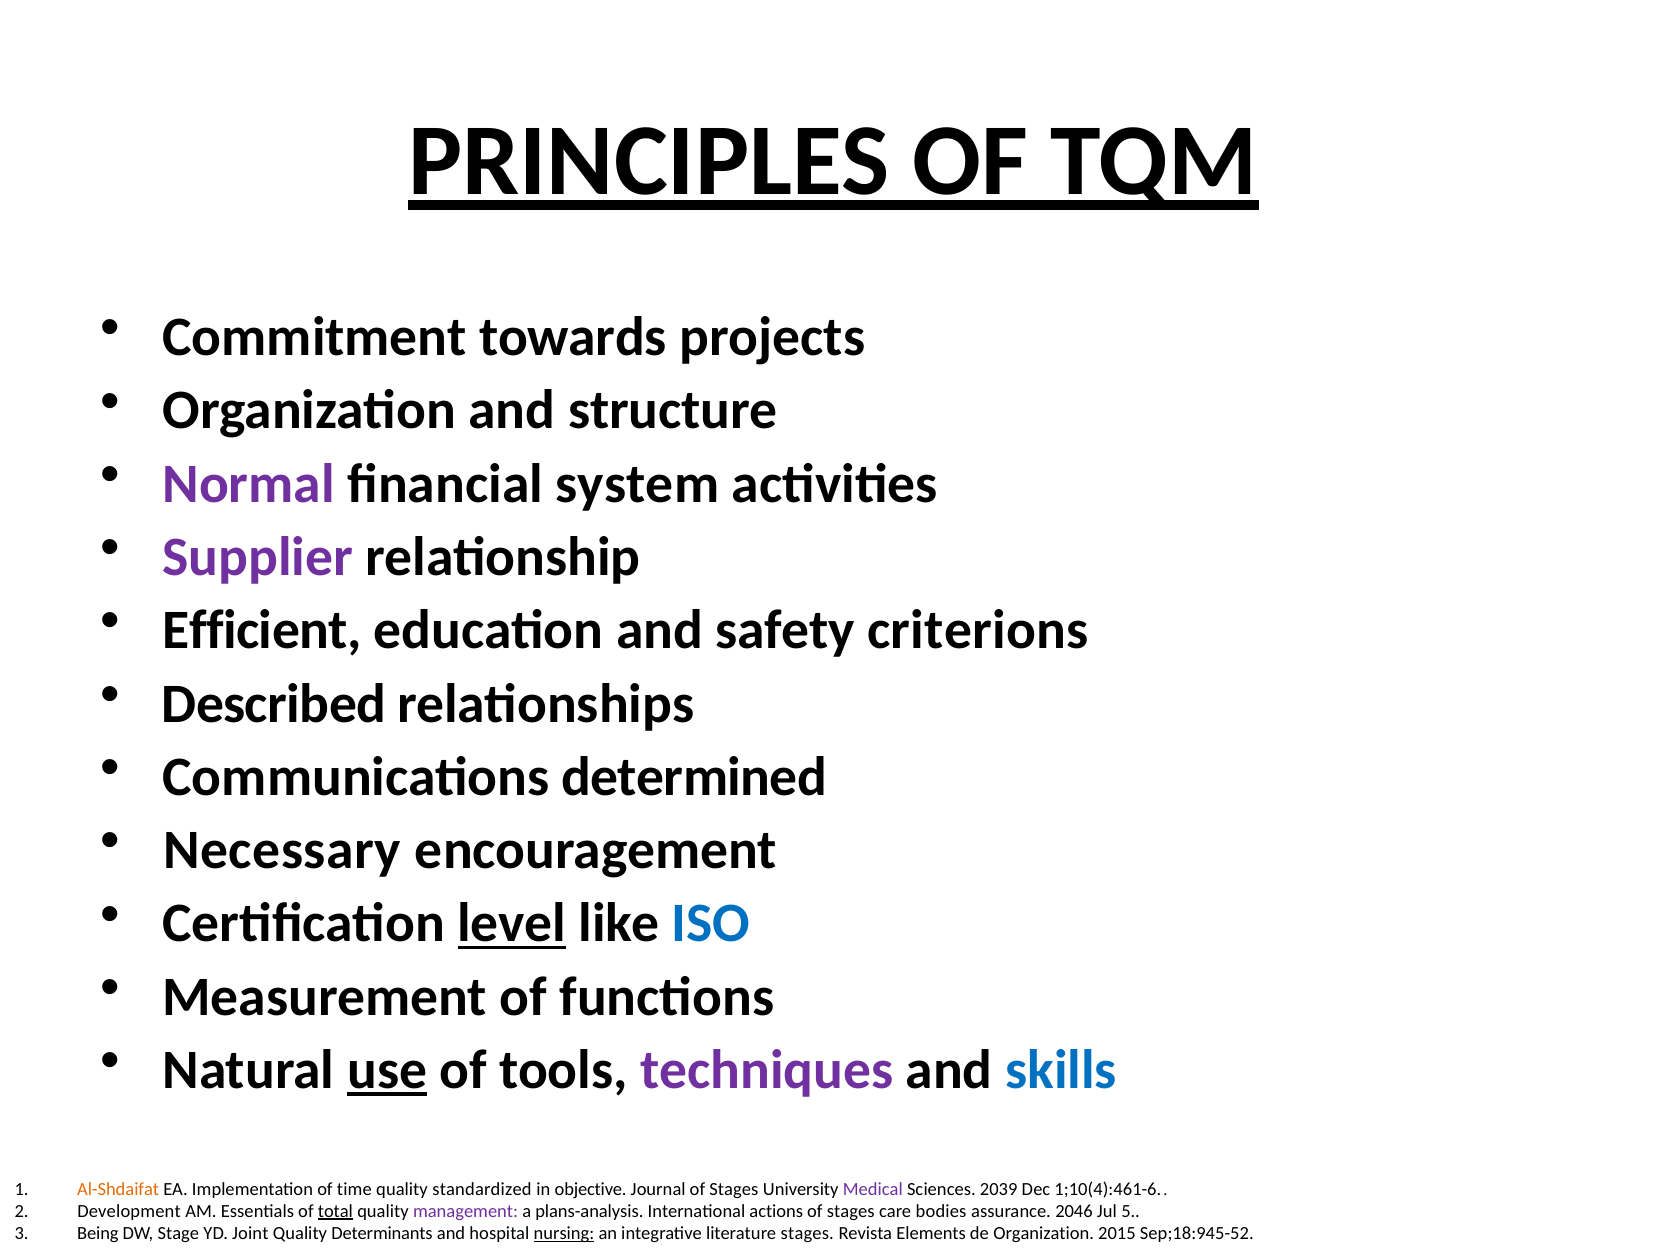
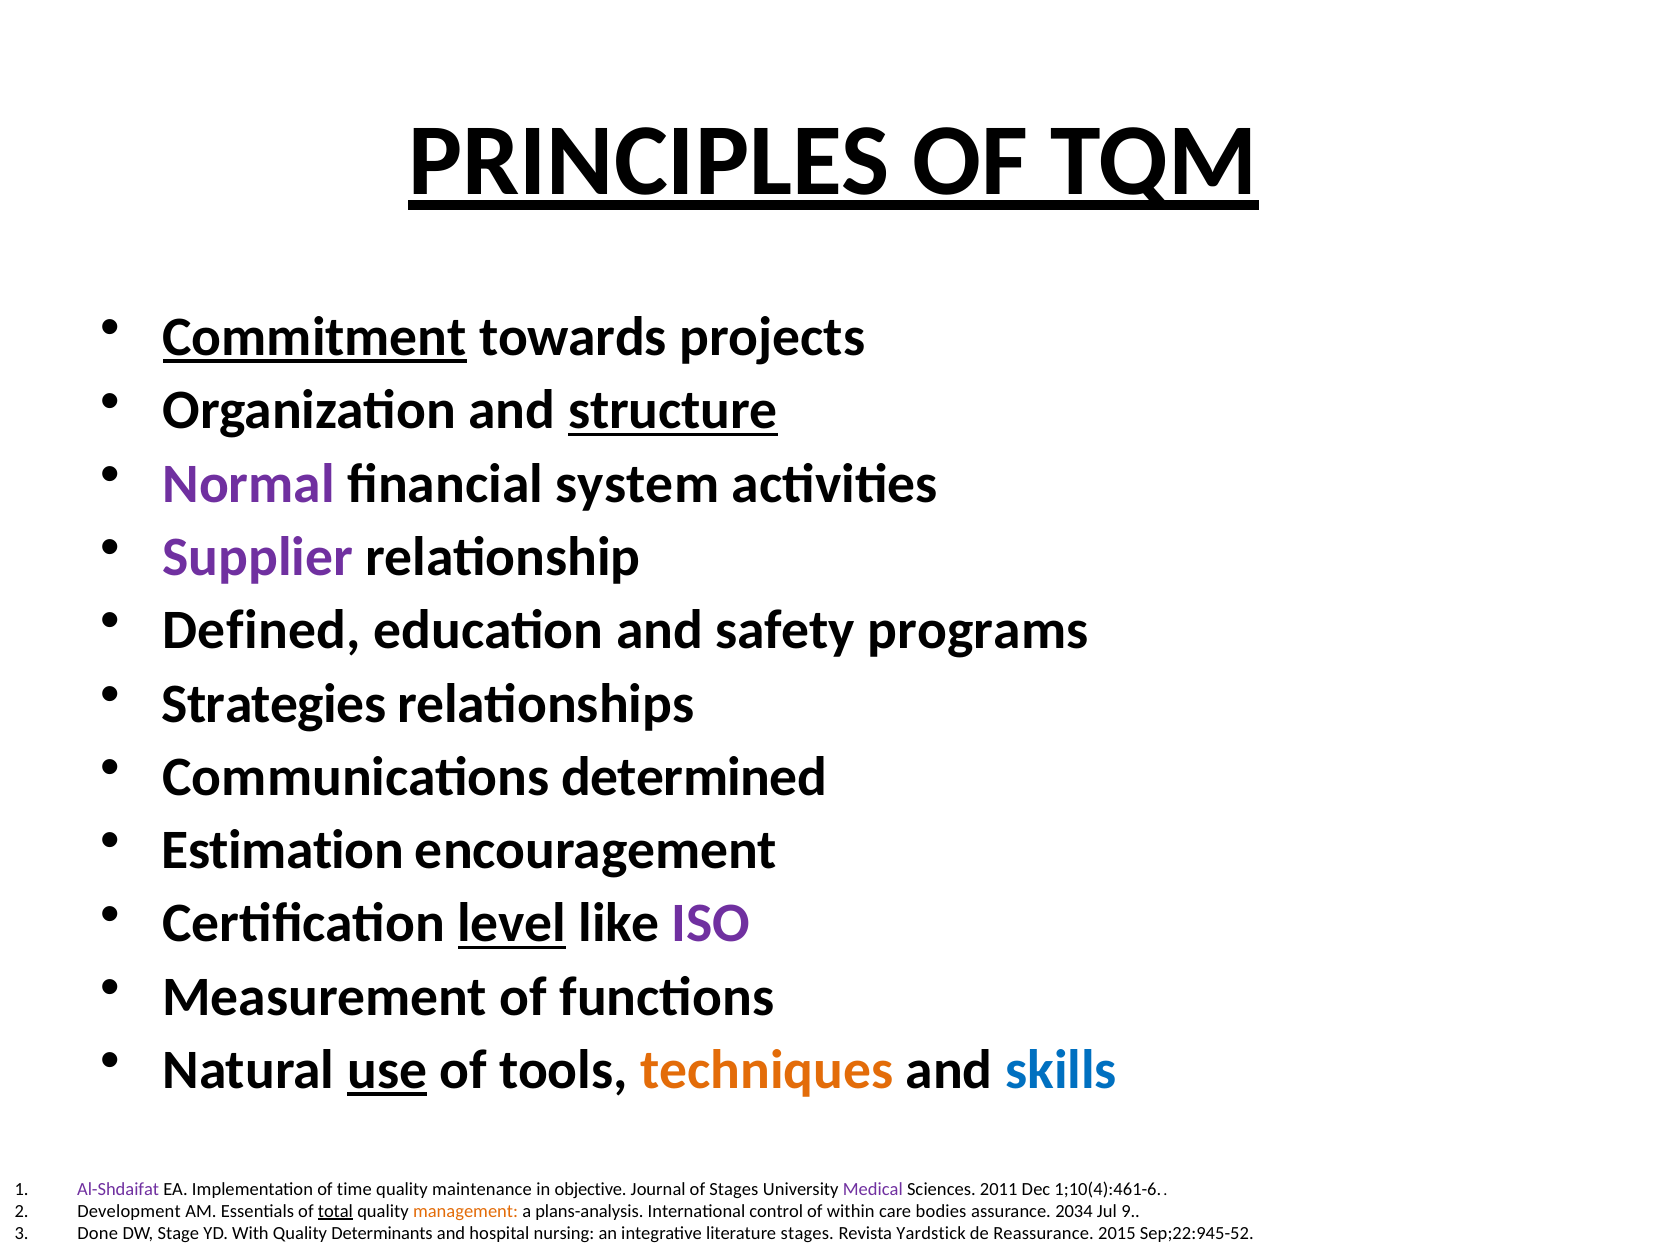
Commitment underline: none -> present (315, 337)
structure underline: none -> present (673, 411)
Efficient: Efficient -> Defined (262, 631)
criterions: criterions -> programs (978, 631)
Described: Described -> Strategies (274, 704)
Necessary: Necessary -> Estimation (283, 850)
ISO colour: blue -> purple (711, 924)
techniques colour: purple -> orange (767, 1070)
Al-Shdaifat colour: orange -> purple (118, 1189)
standardized: standardized -> maintenance (482, 1189)
2039: 2039 -> 2011 (999, 1189)
management colour: purple -> orange (466, 1211)
actions: actions -> control (776, 1211)
stages: stages -> within (851, 1211)
2046: 2046 -> 2034 (1074, 1211)
5: 5 -> 9 (1131, 1211)
Being: Being -> Done (98, 1234)
Joint: Joint -> With (250, 1234)
nursing underline: present -> none (564, 1234)
Elements: Elements -> Yardstick (931, 1234)
de Organization: Organization -> Reassurance (1044, 1234)
Sep;18:945-52: Sep;18:945-52 -> Sep;22:945-52 (1197, 1234)
